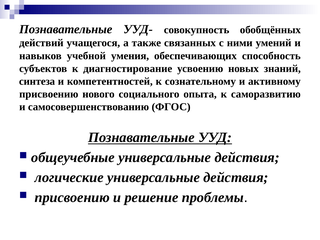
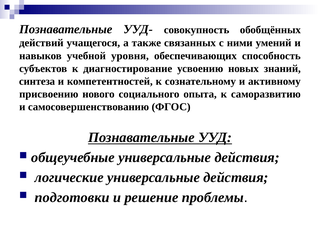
умения: умения -> уровня (130, 56)
присвоению: присвоению -> подготовки (72, 197)
